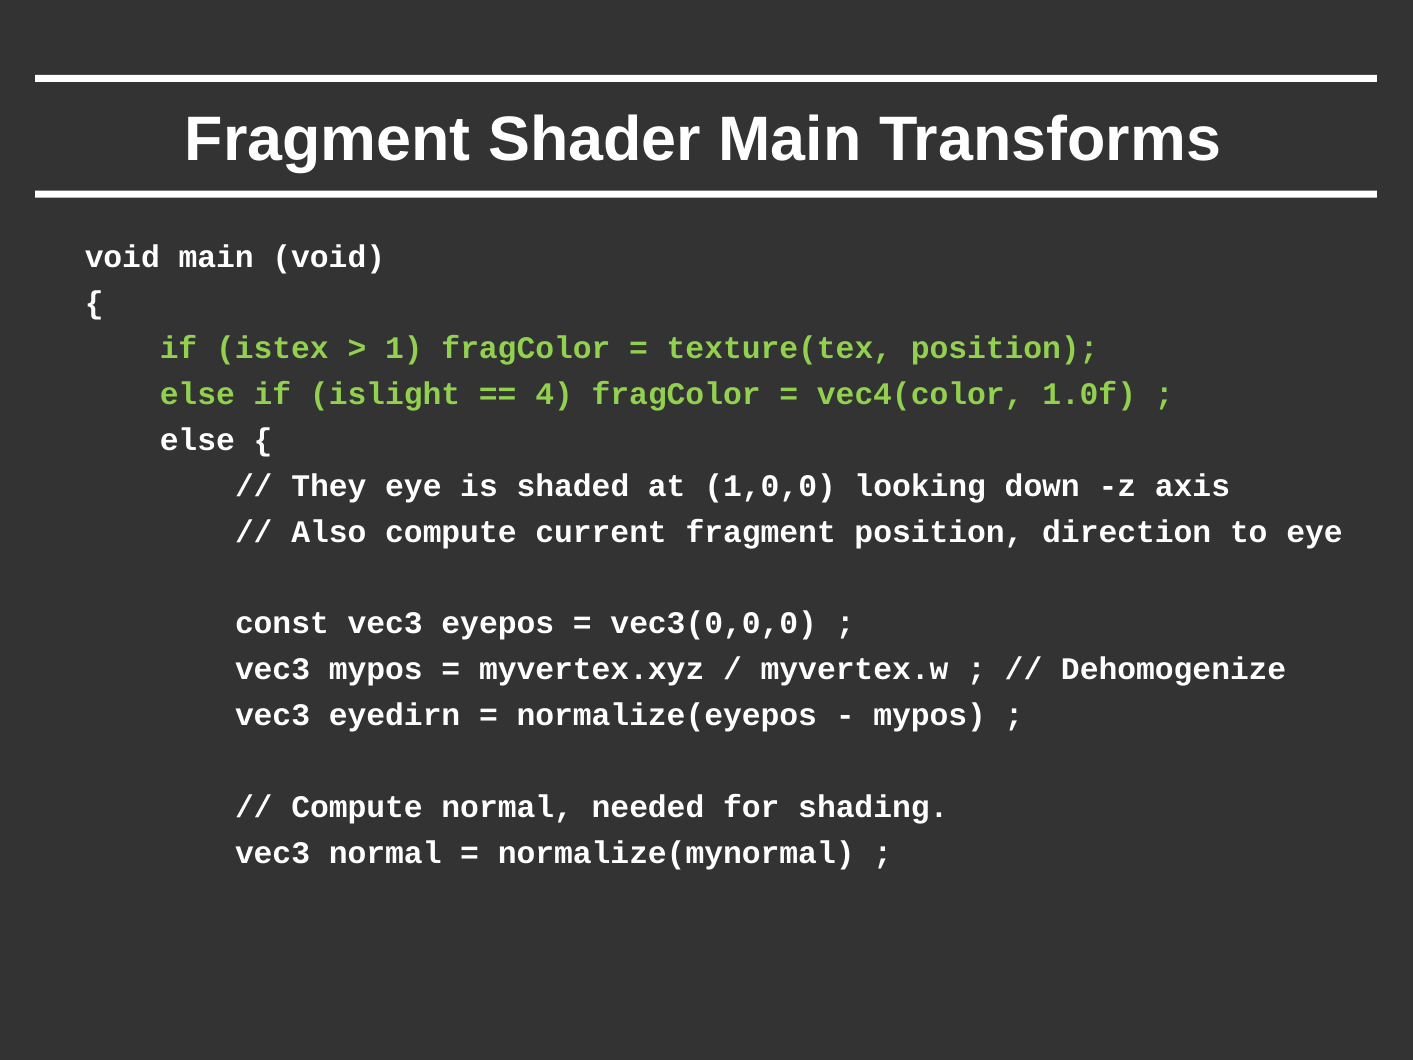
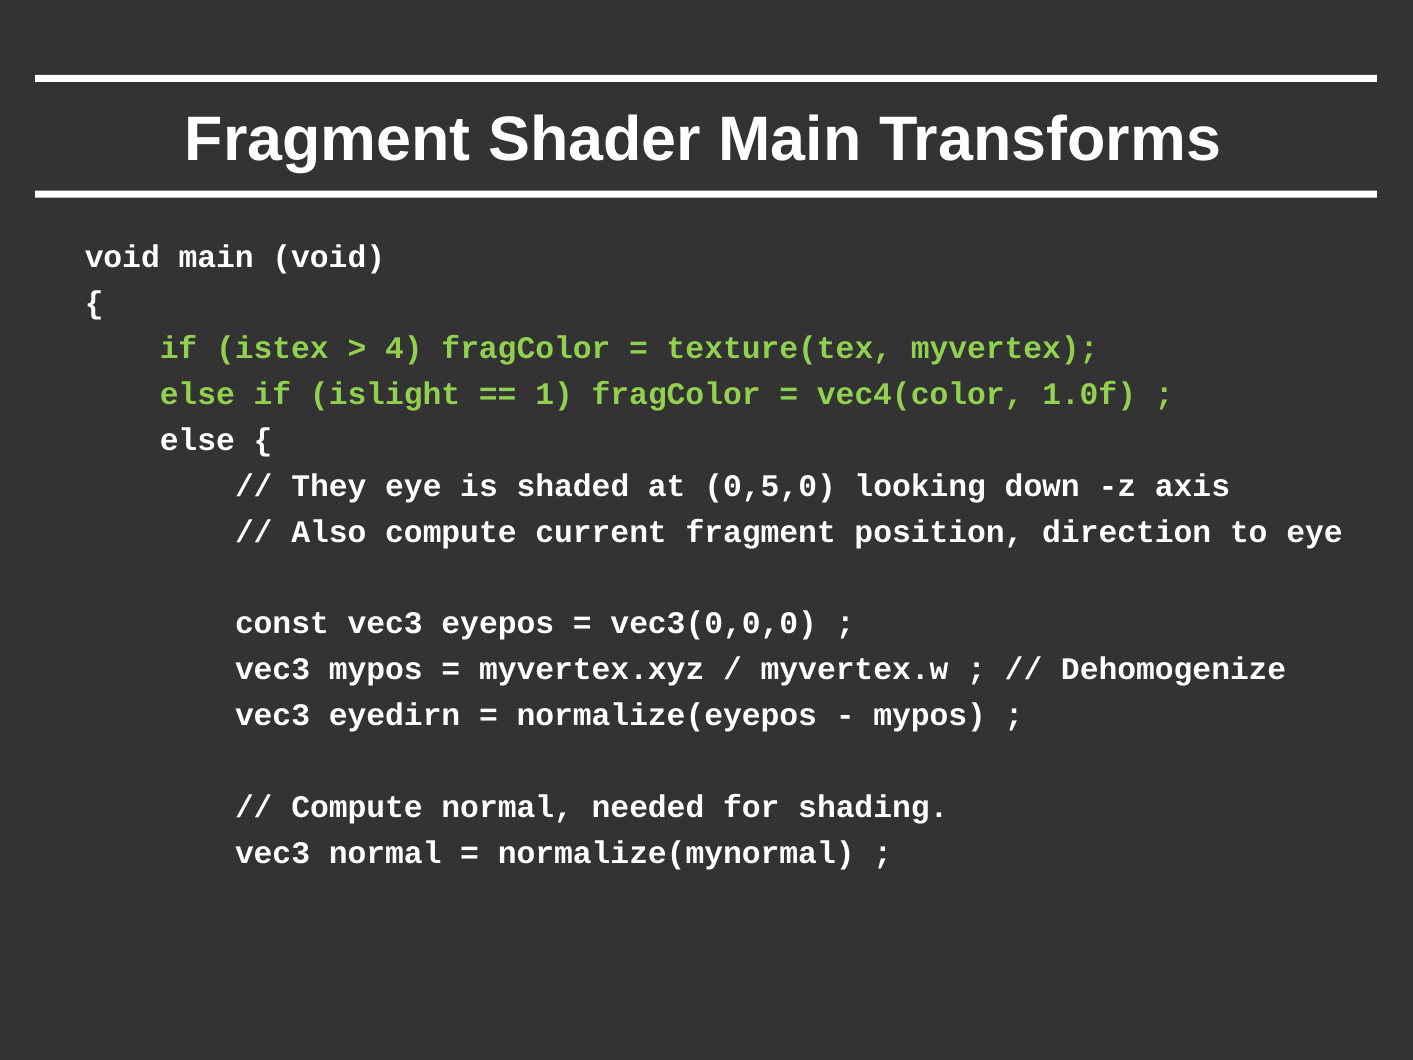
1: 1 -> 4 (404, 348)
texture(tex position: position -> myvertex (1005, 348)
4: 4 -> 1 (554, 394)
1,0,0: 1,0,0 -> 0,5,0 (770, 486)
